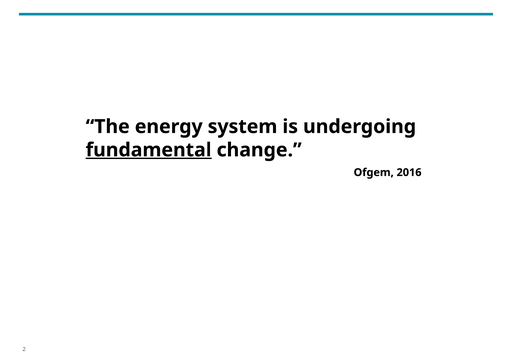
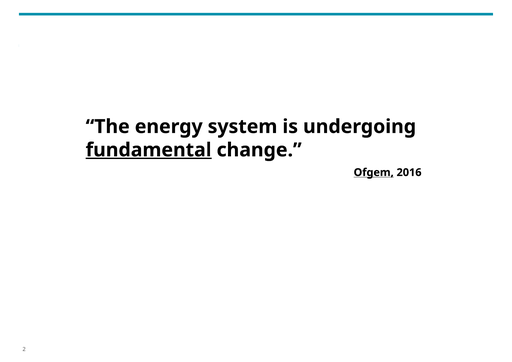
Ofgem underline: none -> present (374, 172)
